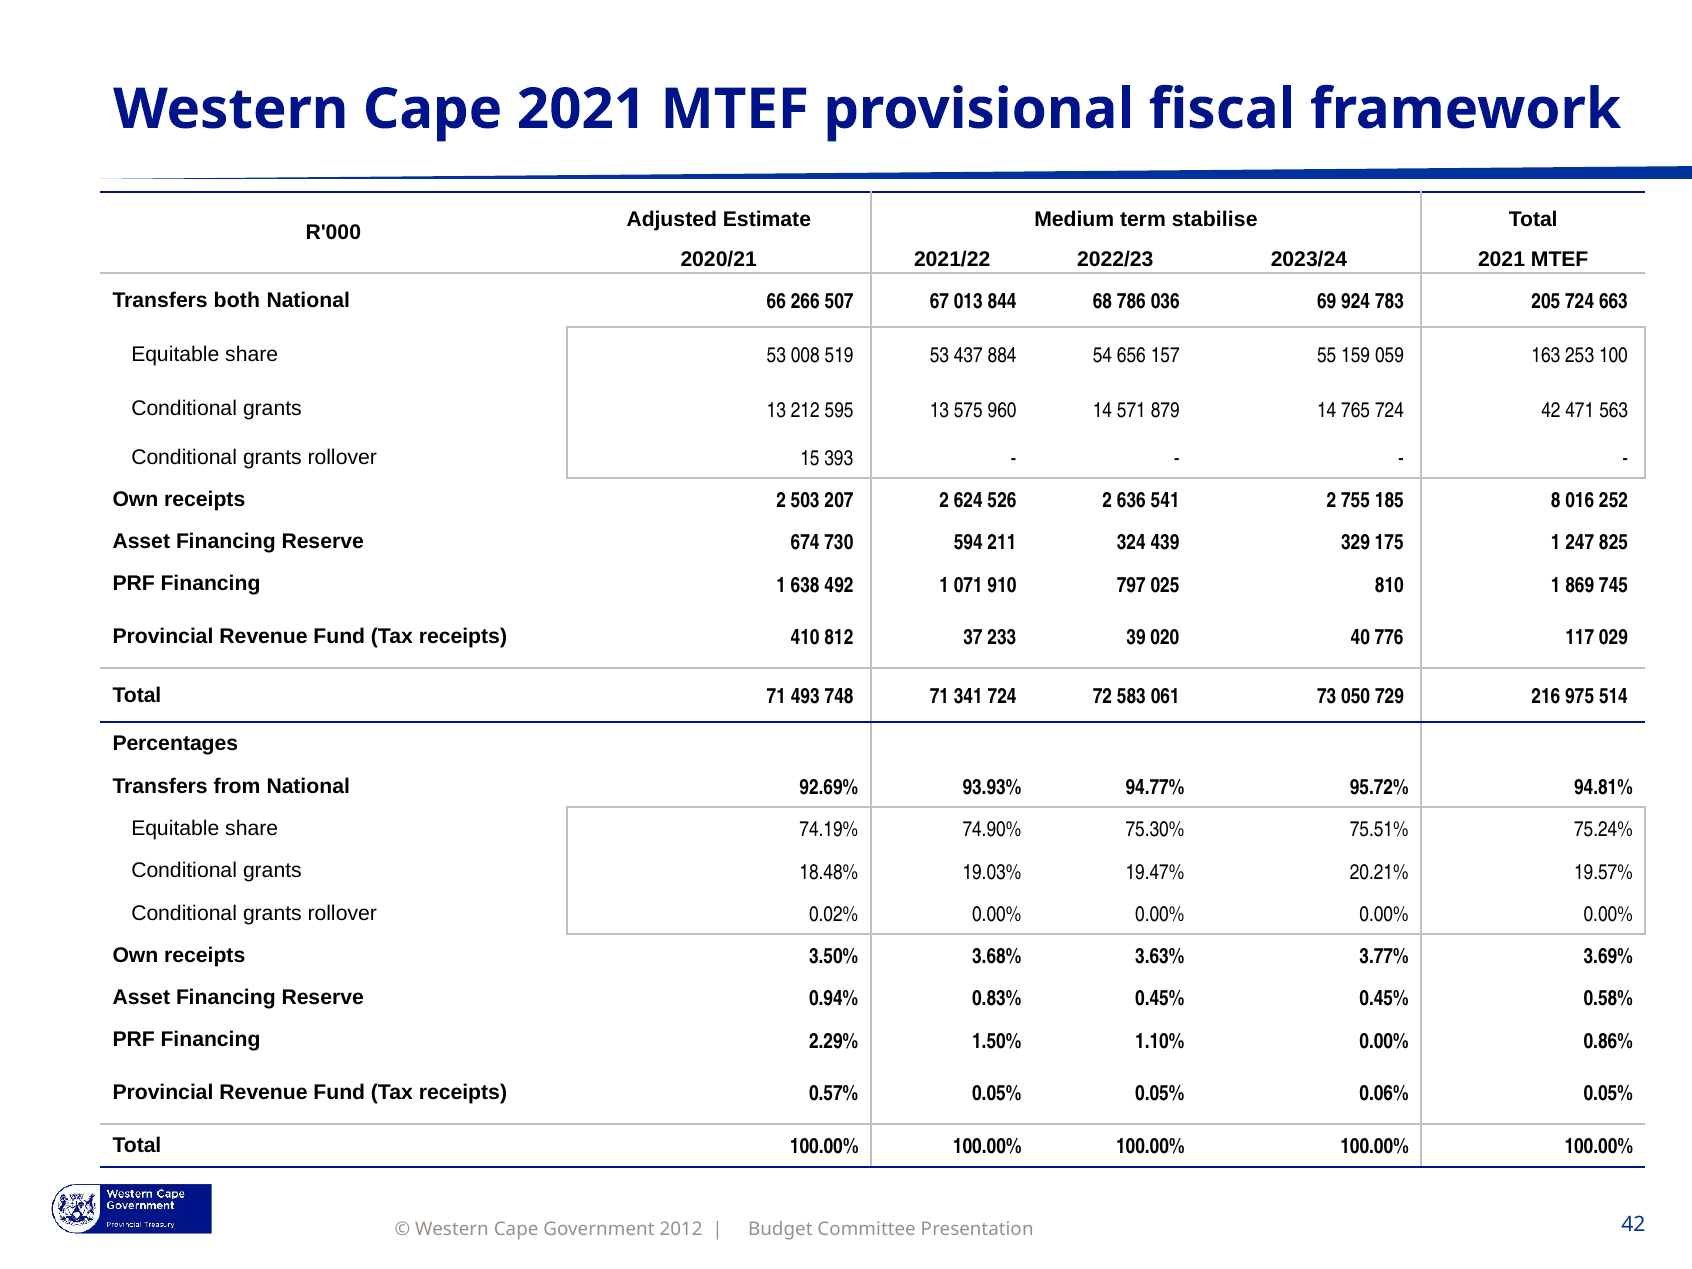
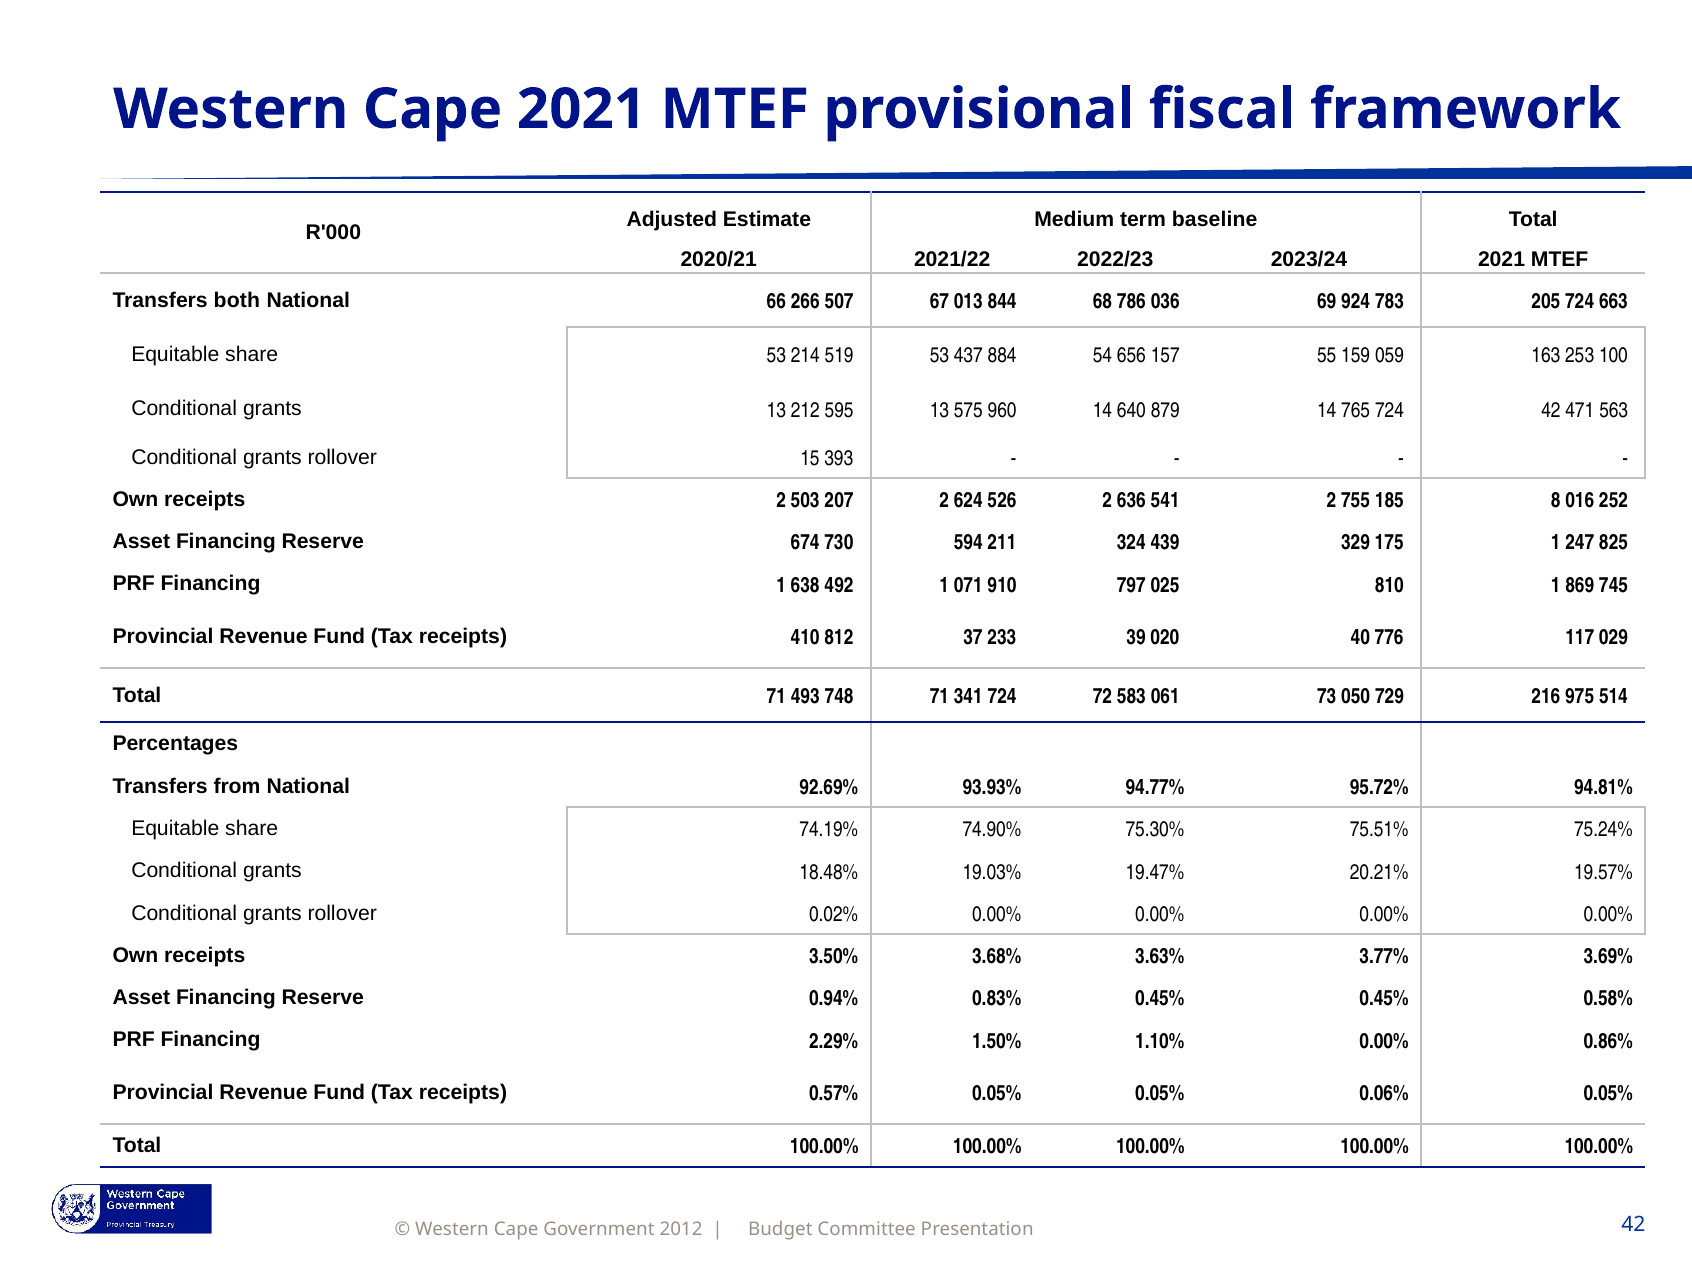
stabilise: stabilise -> baseline (1215, 219)
008: 008 -> 214 (805, 356)
571: 571 -> 640 (1131, 410)
